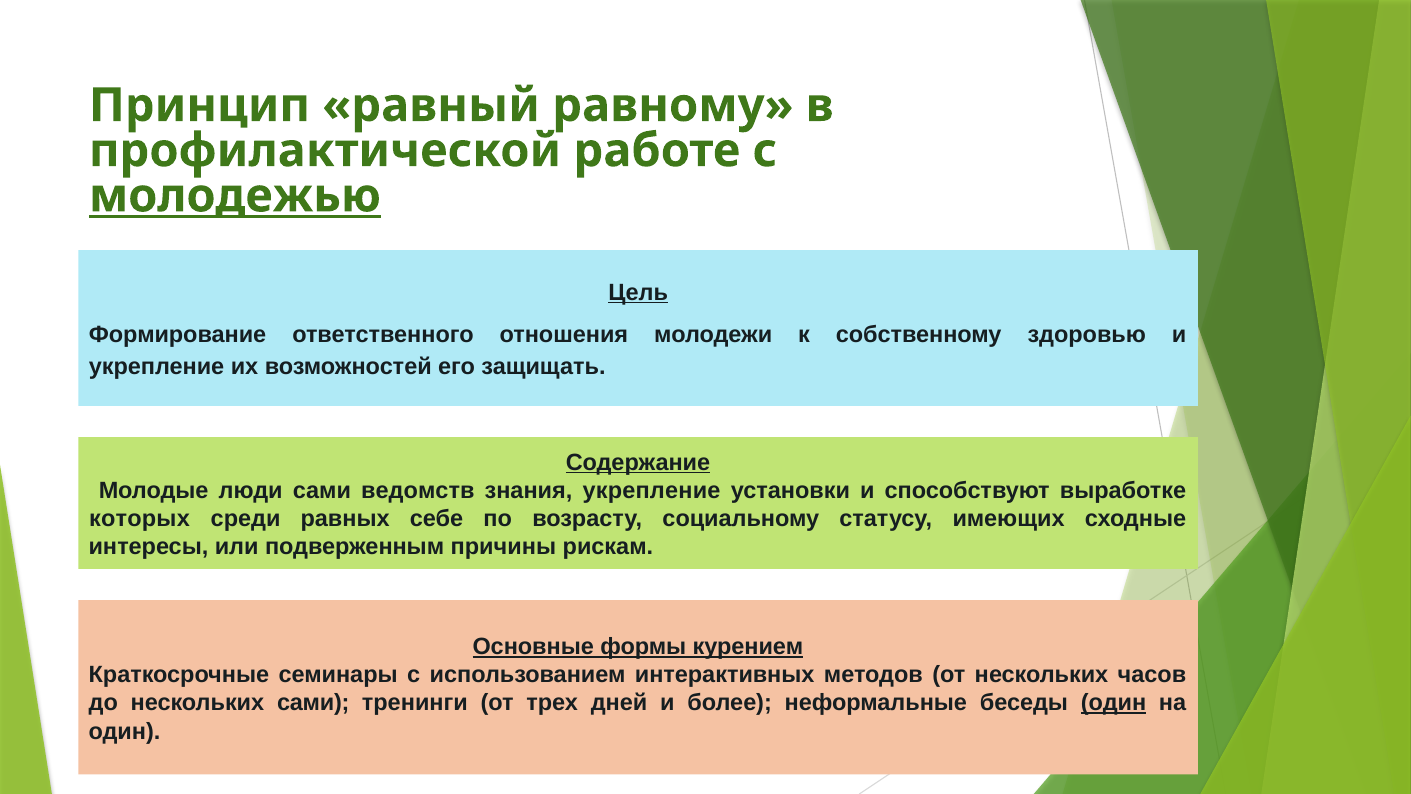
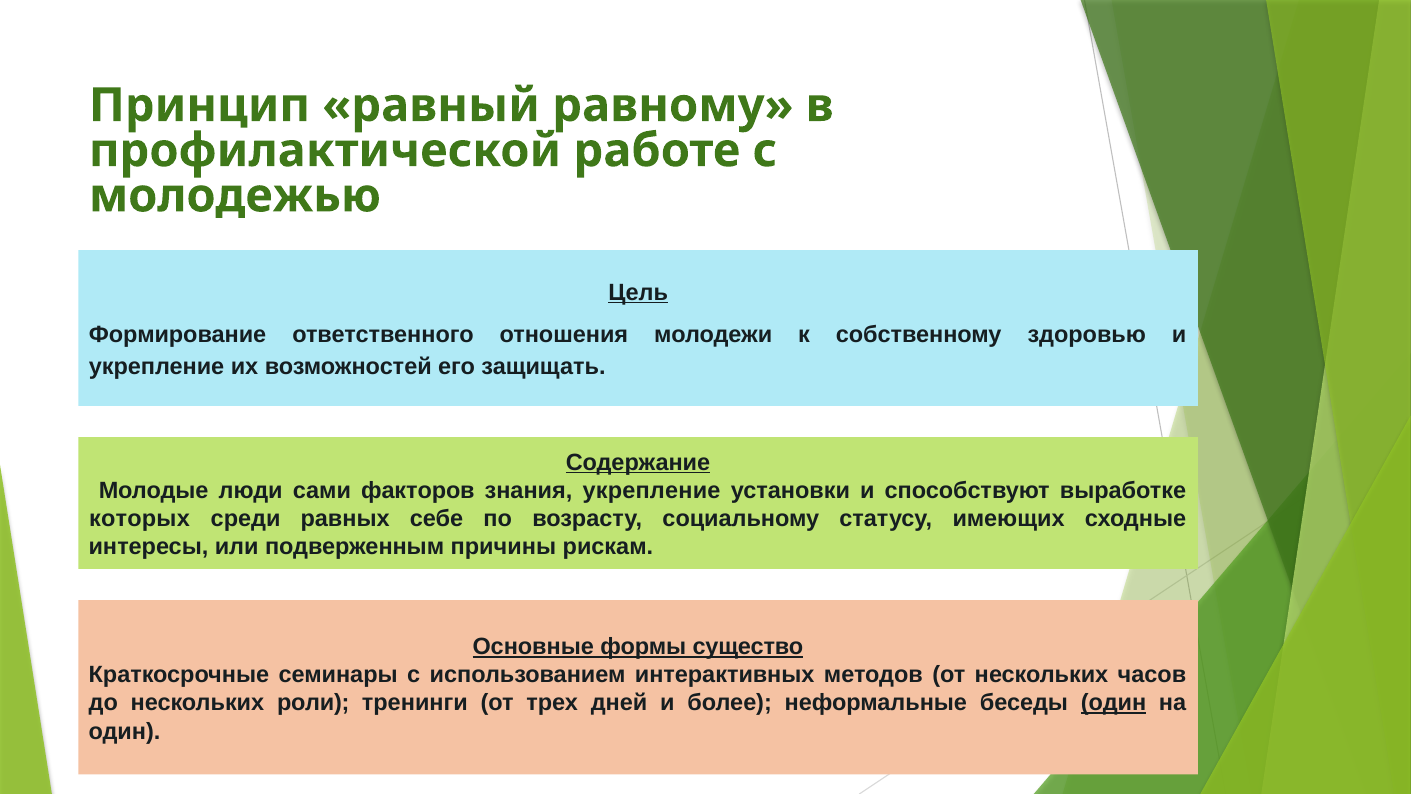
молодежью underline: present -> none (235, 196)
ведомств: ведомств -> факторов (418, 490)
курением: курением -> существо (748, 646)
нескольких сами: сами -> роли (313, 703)
